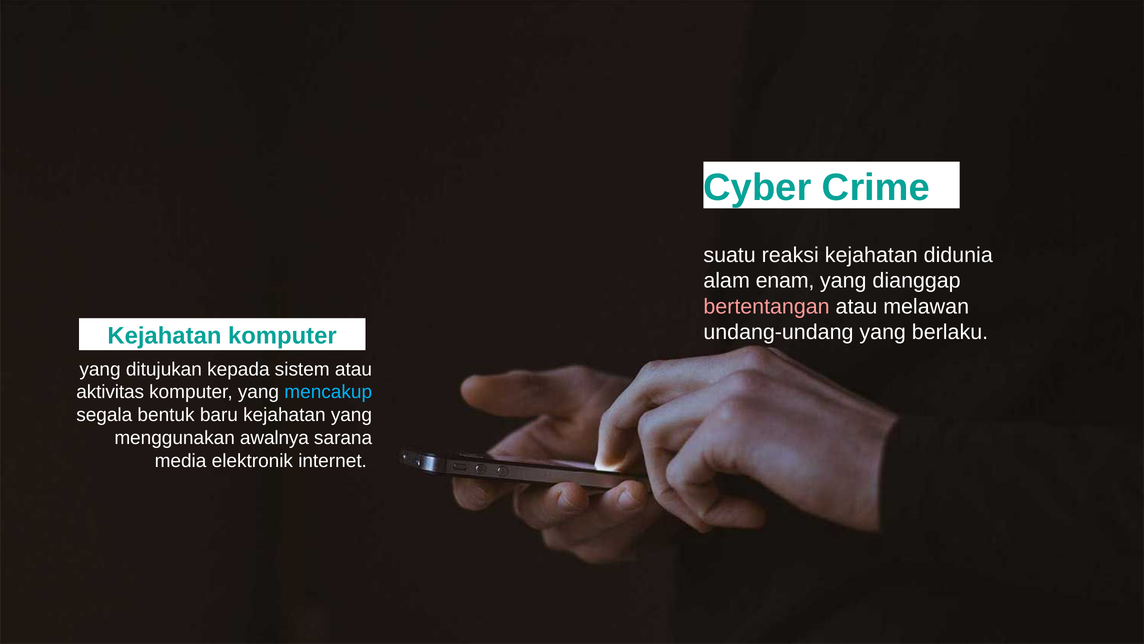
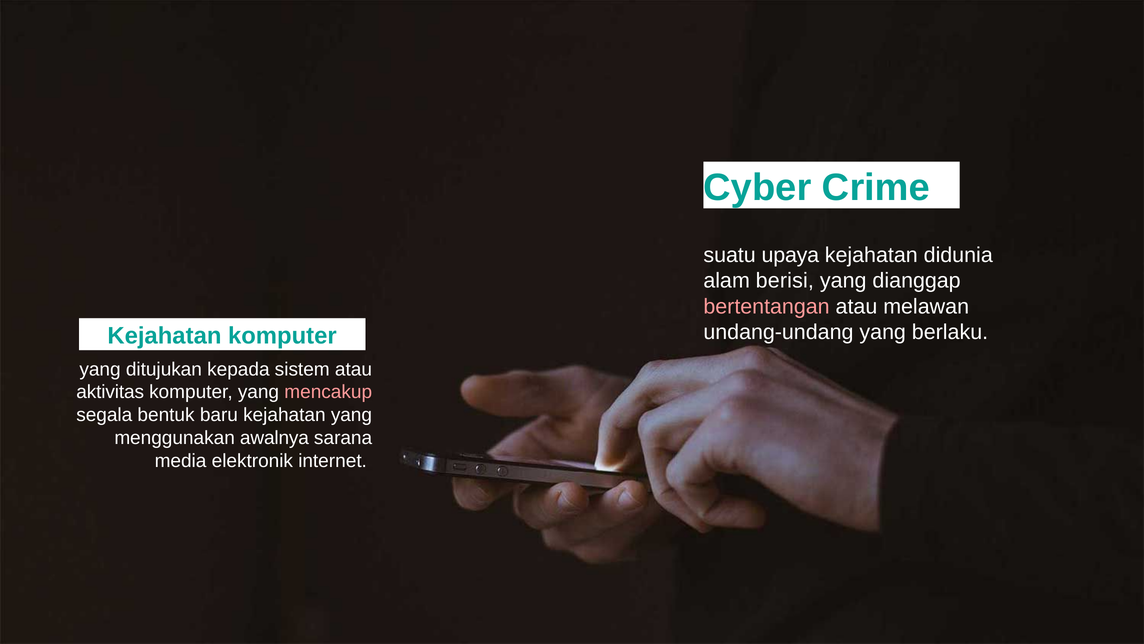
reaksi: reaksi -> upaya (790, 255)
enam: enam -> berisi (785, 280)
mencakup colour: light blue -> pink (328, 392)
